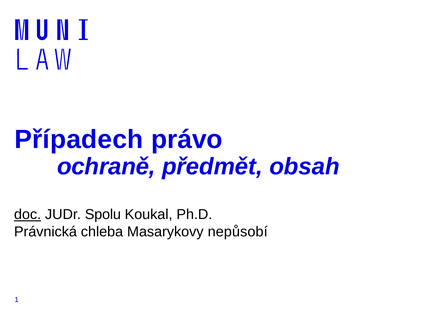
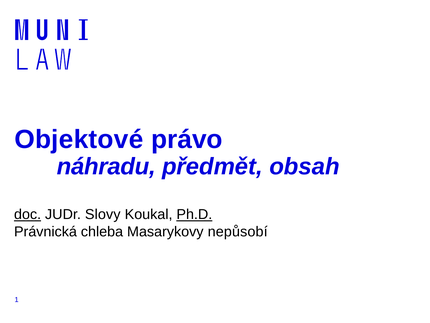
Případech: Případech -> Objektové (79, 139)
ochraně: ochraně -> náhradu (106, 166)
Spolu: Spolu -> Slovy (103, 214)
Ph.D underline: none -> present (194, 214)
